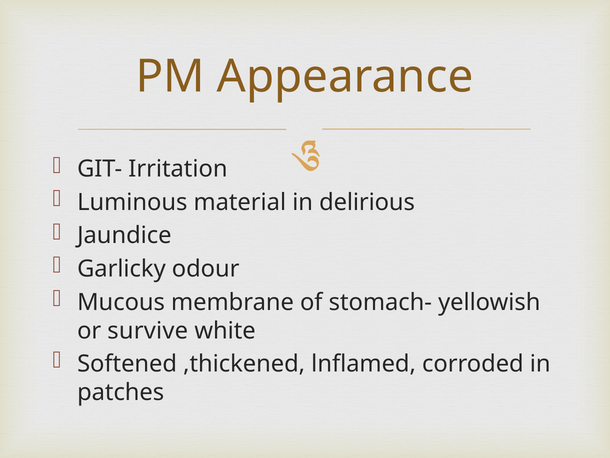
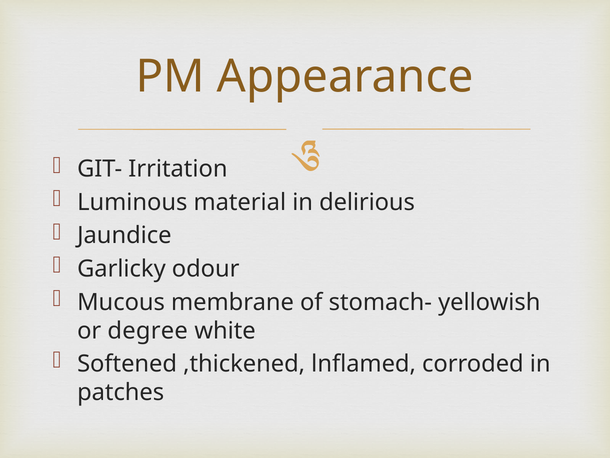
survive: survive -> degree (148, 330)
